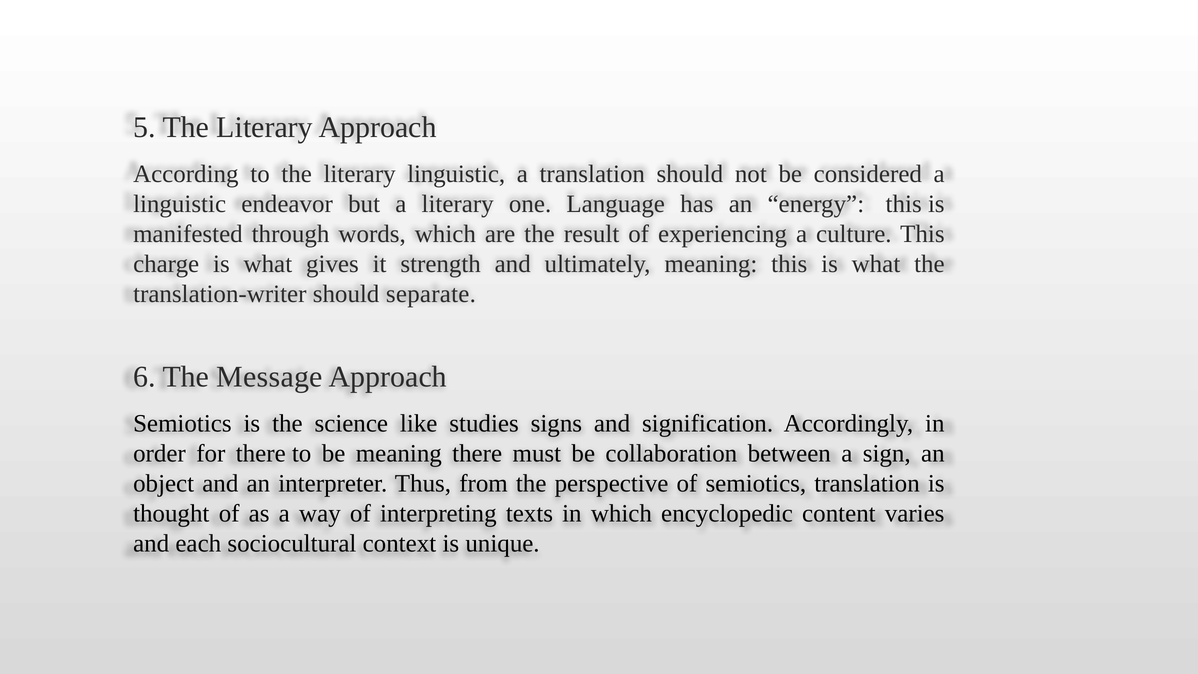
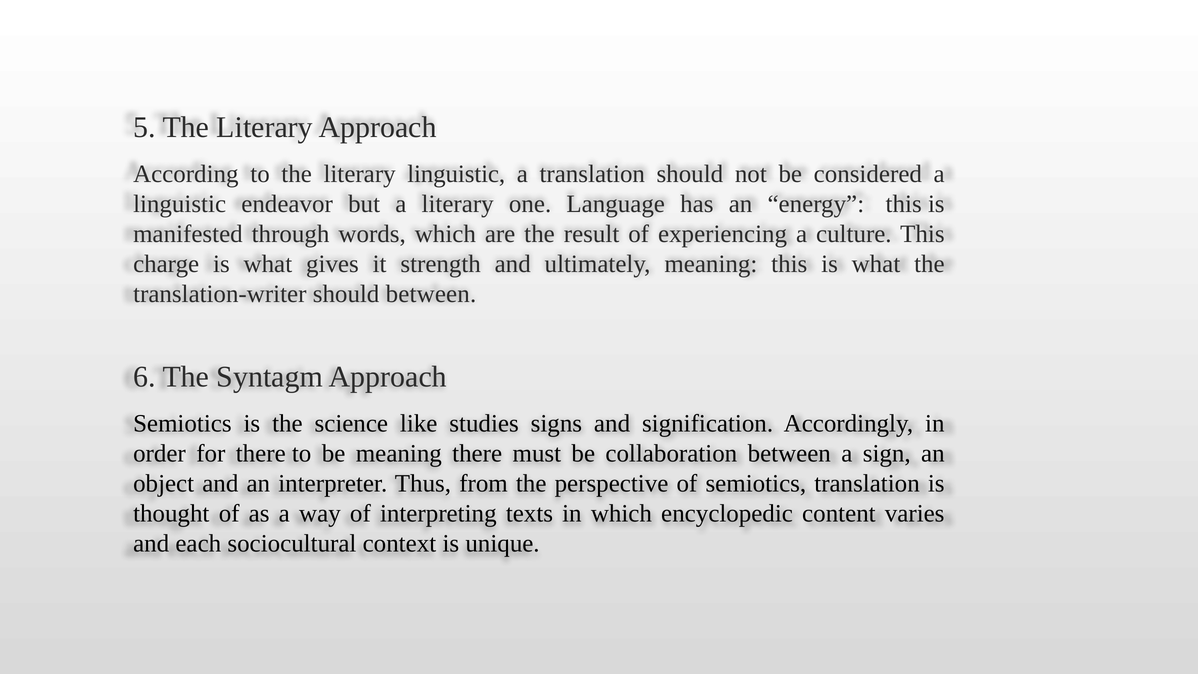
should separate: separate -> between (431, 294)
Message: Message -> Syntagm (270, 377)
